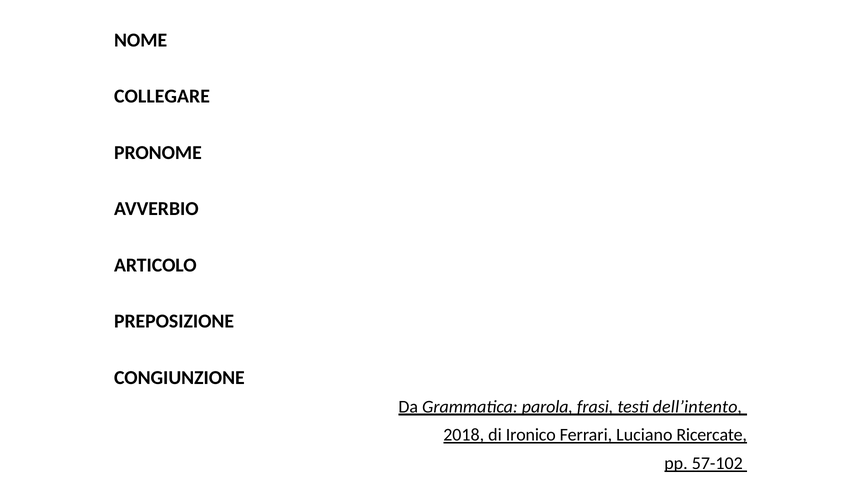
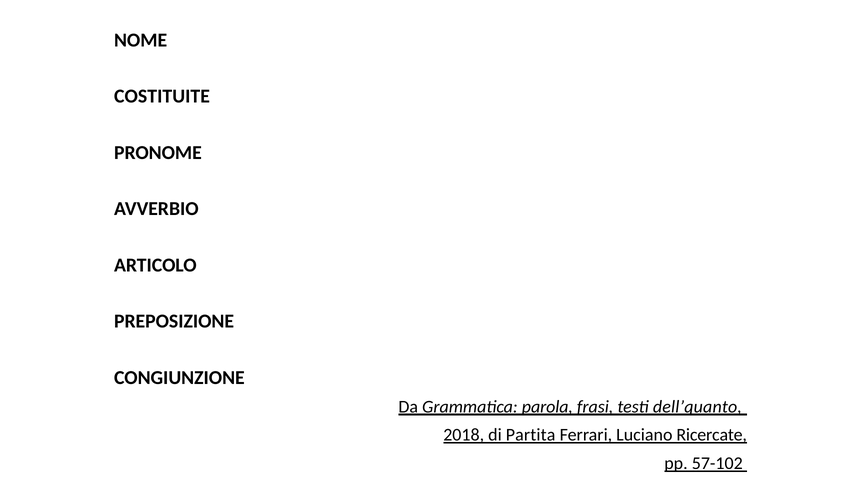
COLLEGARE: COLLEGARE -> COSTITUITE (162, 96)
dell’intento: dell’intento -> dell’quanto (697, 407)
Ironico: Ironico -> Partita (531, 435)
